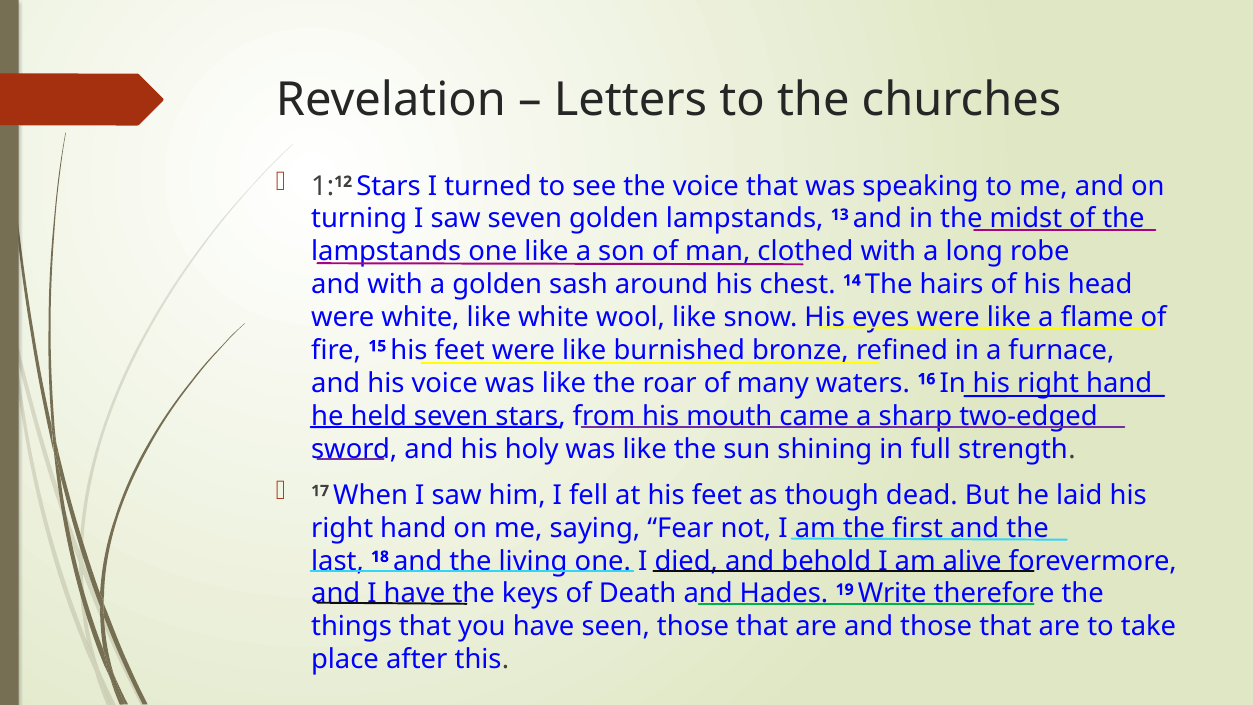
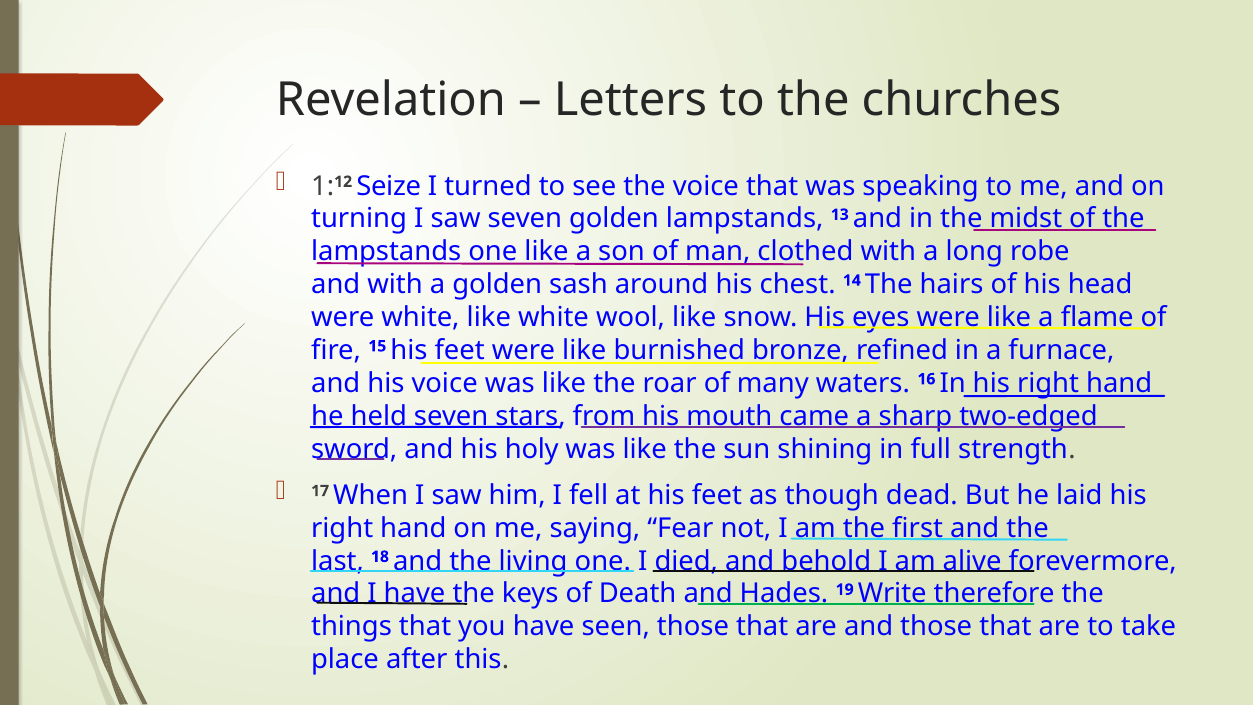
1:12 Stars: Stars -> Seize (389, 186)
